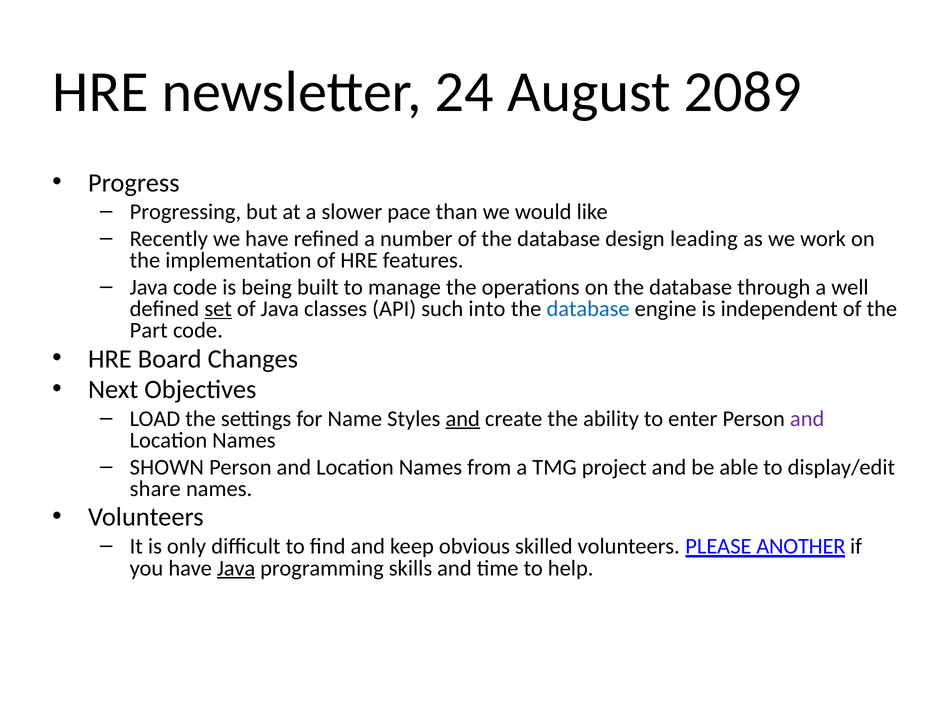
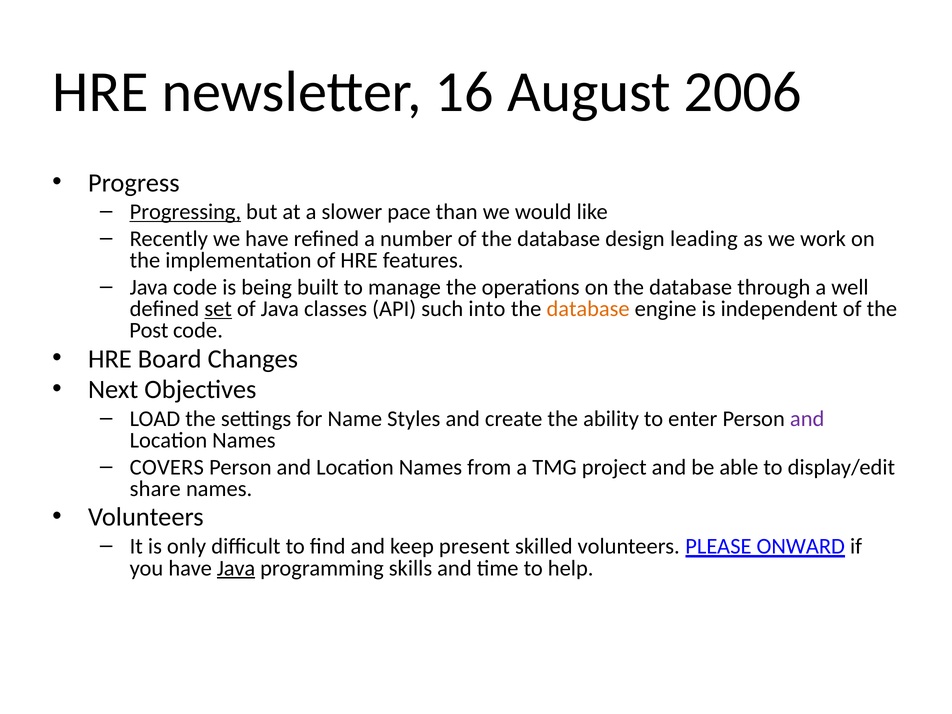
24: 24 -> 16 (464, 92)
2089: 2089 -> 2006 (743, 92)
Progressing underline: none -> present (185, 212)
database colour: blue -> orange (588, 309)
Part: Part -> Post (149, 330)
and underline: present -> none (463, 419)
SHOWN: SHOWN -> COVERS (167, 467)
obvious: obvious -> present (474, 547)
ANOTHER: ANOTHER -> ONWARD (801, 547)
